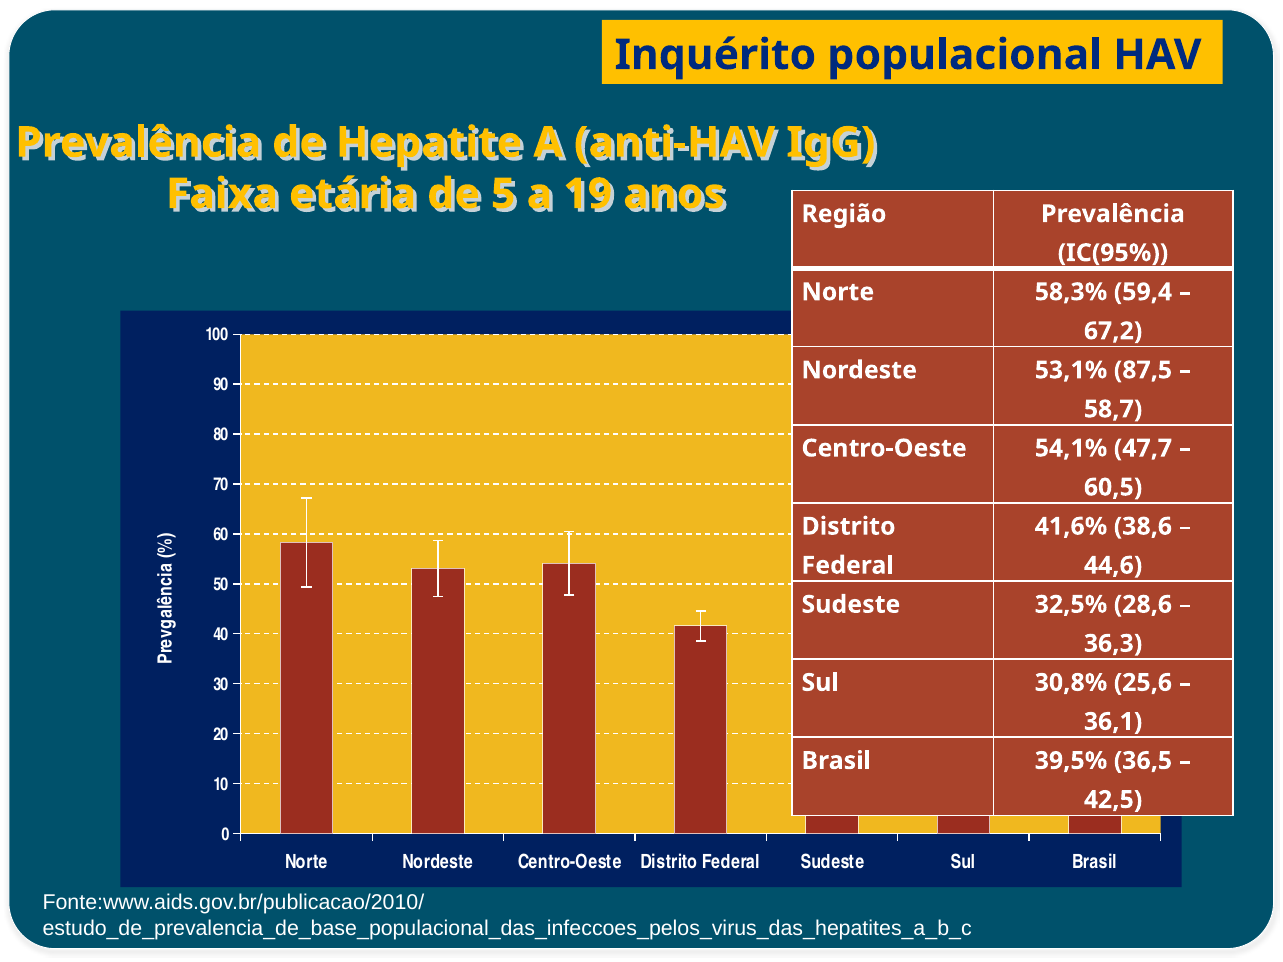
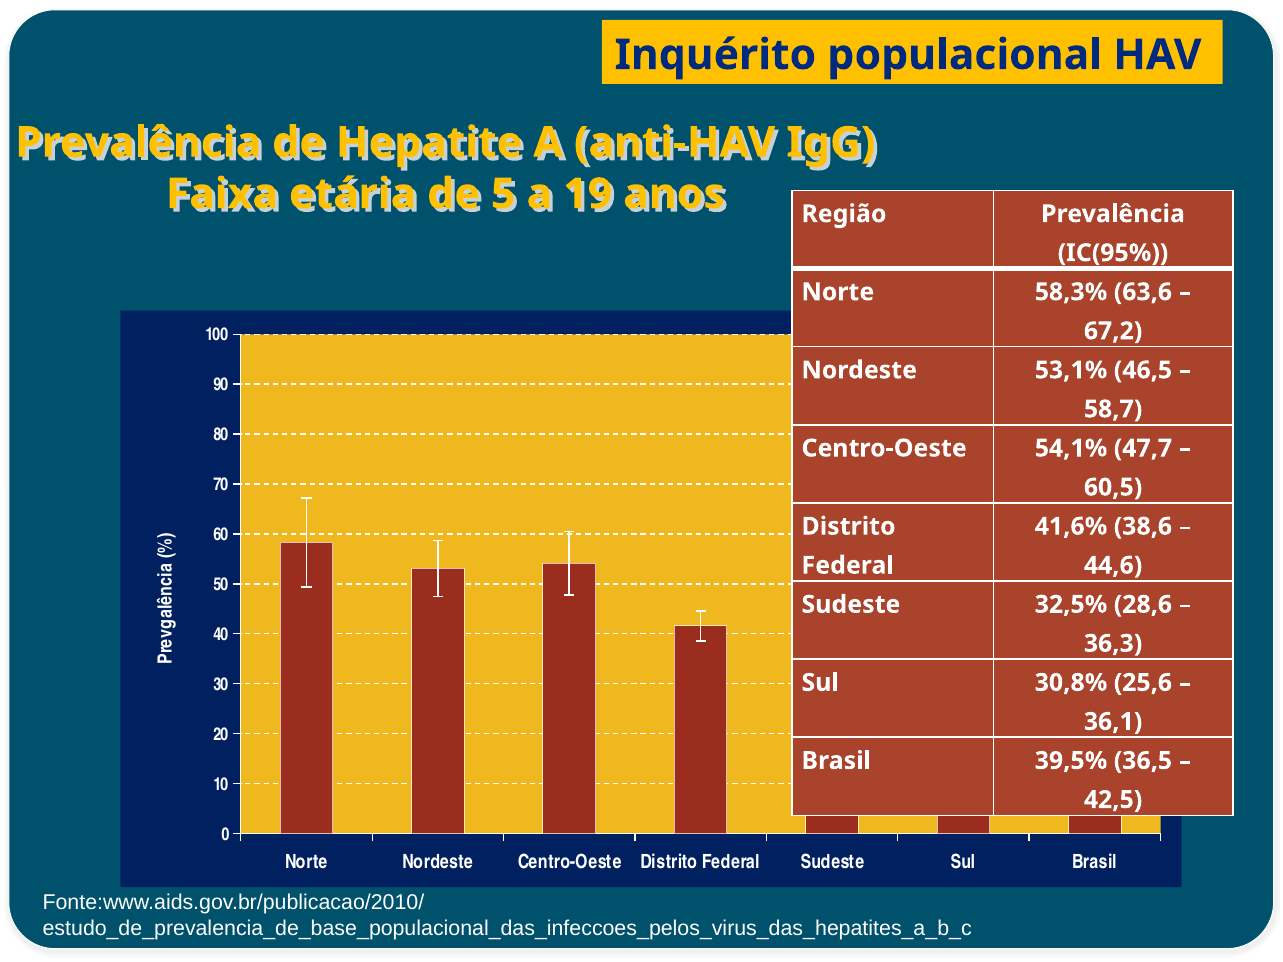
59,4: 59,4 -> 63,6 (1143, 292)
87,5: 87,5 -> 46,5 (1143, 370)
